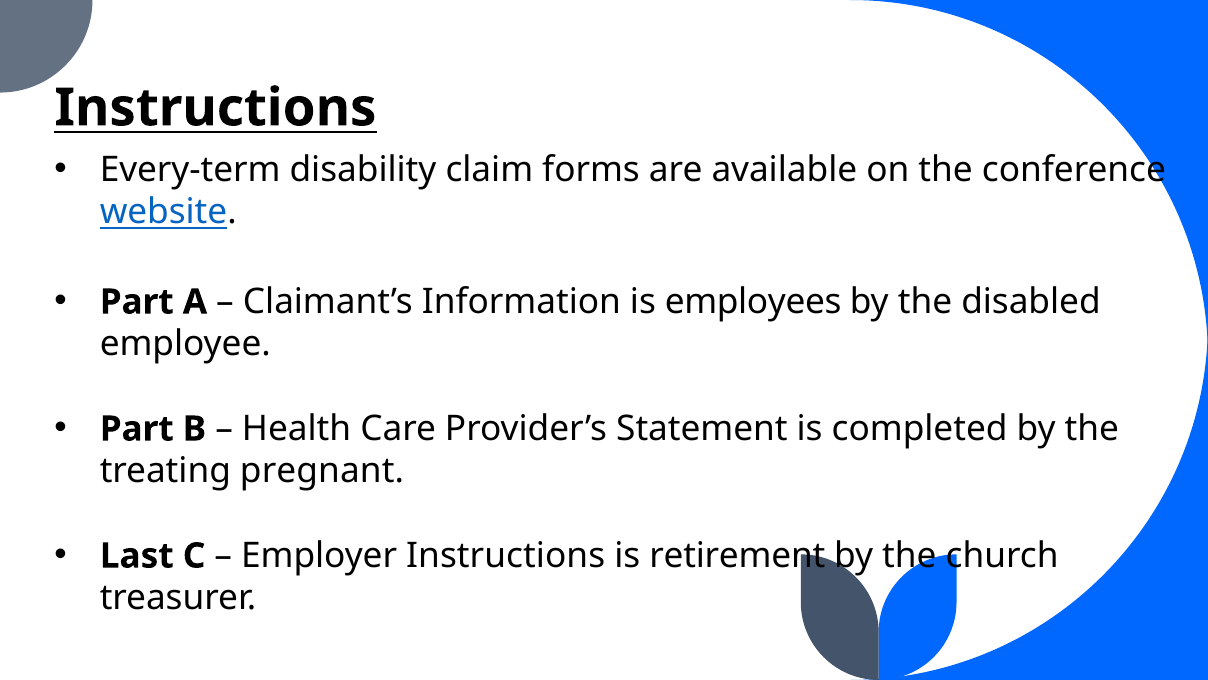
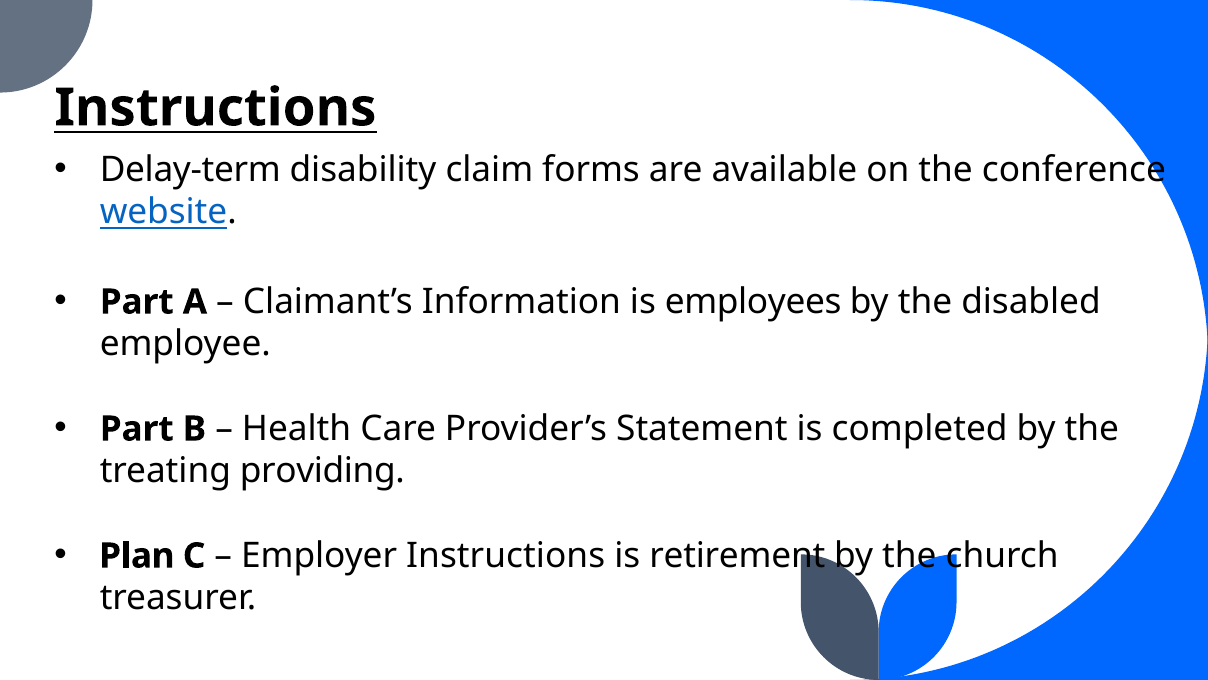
Every-term: Every-term -> Delay-term (190, 169)
pregnant: pregnant -> providing (322, 471)
Last: Last -> Plan (137, 556)
